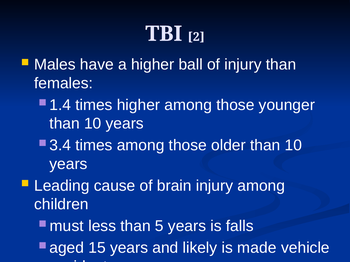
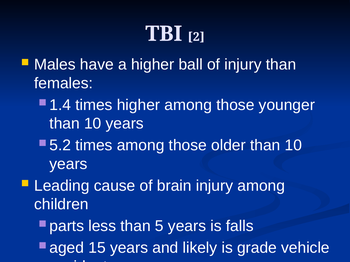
3.4: 3.4 -> 5.2 (60, 146)
must: must -> parts (67, 227)
made: made -> grade (257, 248)
